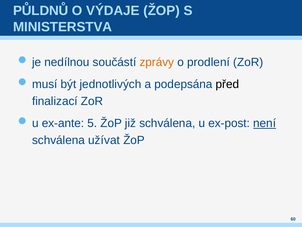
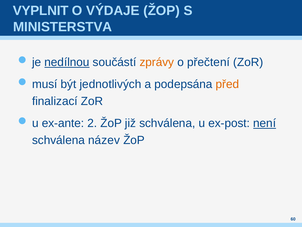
PŮLDNŮ: PŮLDNŮ -> VYPLNIT (41, 11)
nedílnou underline: none -> present (67, 62)
prodlení: prodlení -> přečtení (208, 62)
před colour: black -> orange (227, 84)
5: 5 -> 2 (92, 123)
užívat: užívat -> název (104, 140)
